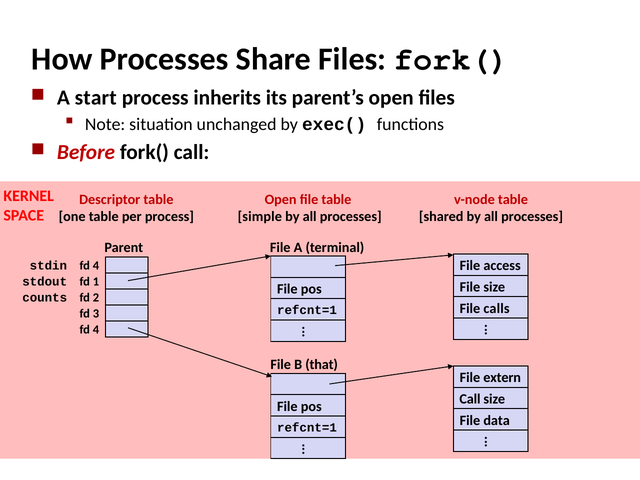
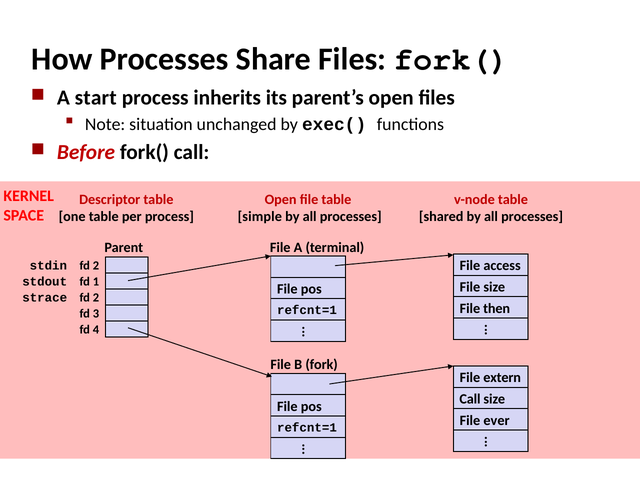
4: 4 -> 2 (96, 266)
counts: counts -> strace (45, 297)
calls: calls -> then (497, 308)
that: that -> fork (322, 365)
data: data -> ever (497, 420)
